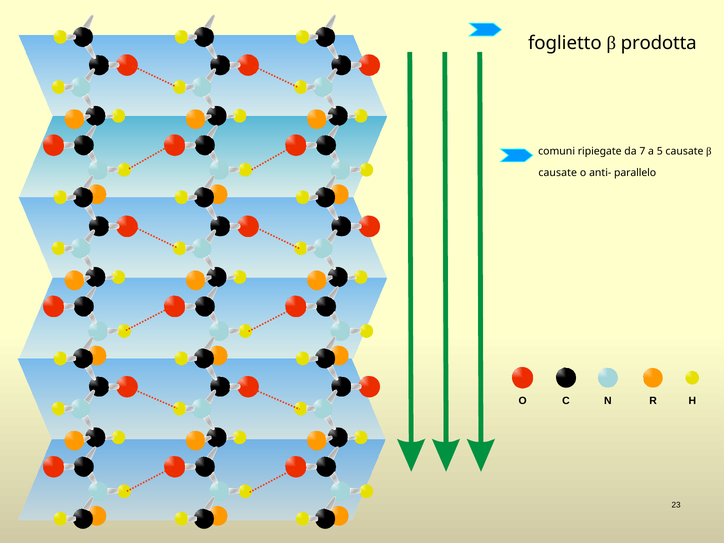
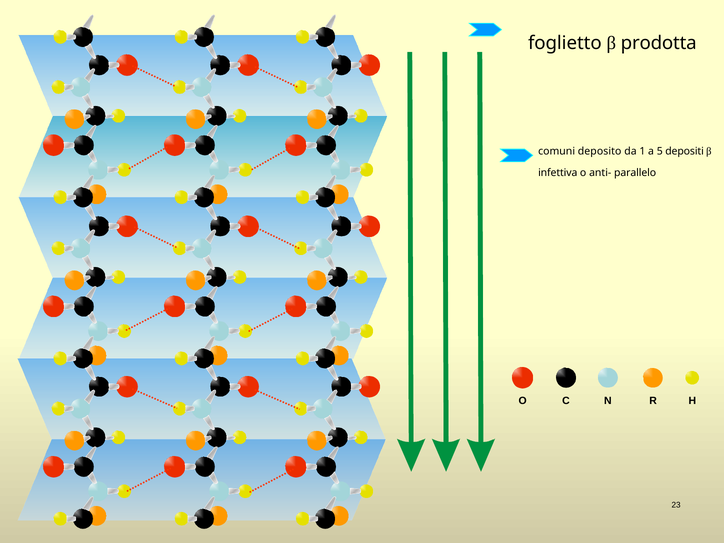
ripiegate: ripiegate -> deposito (600, 151)
7: 7 -> 1 (642, 151)
5 causate: causate -> depositi (685, 151)
causate: causate -> infettiva (558, 173)
